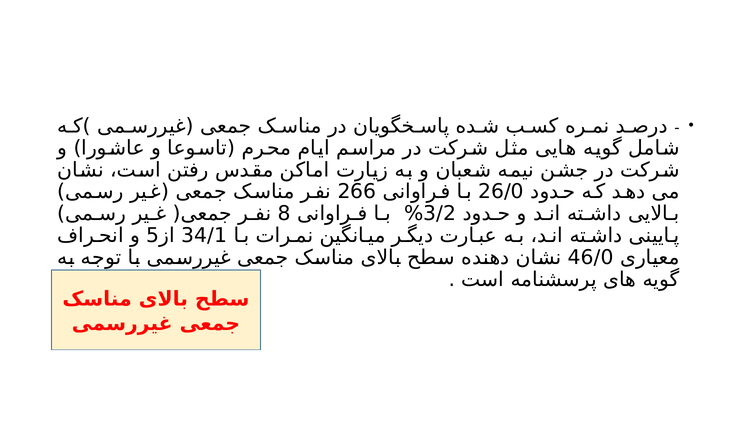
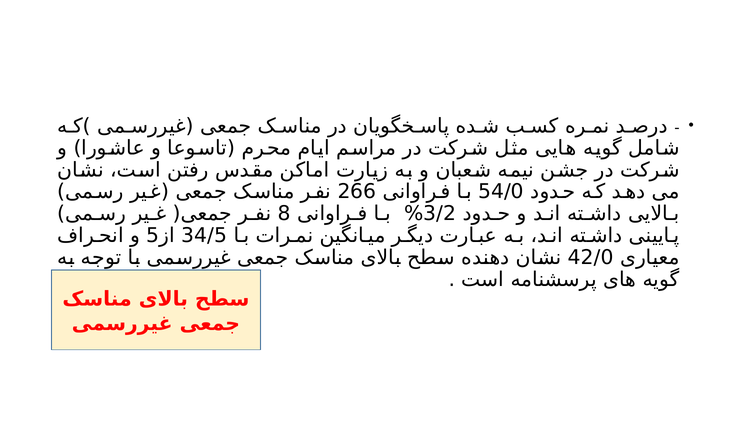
26/0: 26/0 -> 54/0 (501, 192)
34/1: 34/1 -> 34/5 (204, 236)
46/0: 46/0 -> 42/0 (591, 258)
